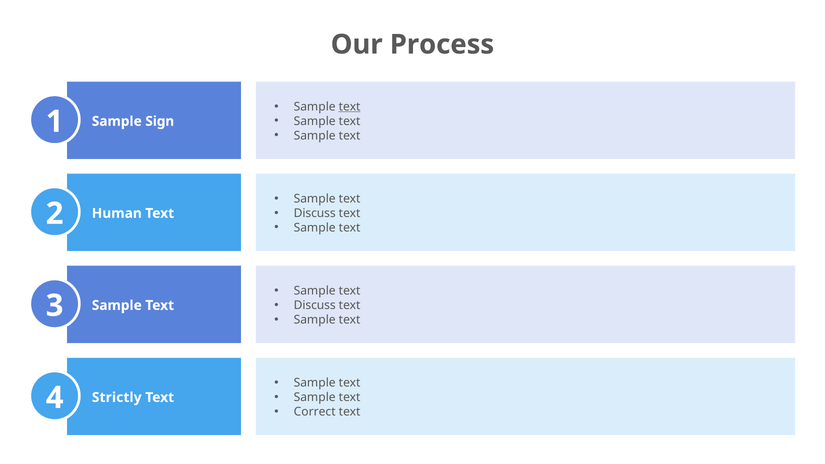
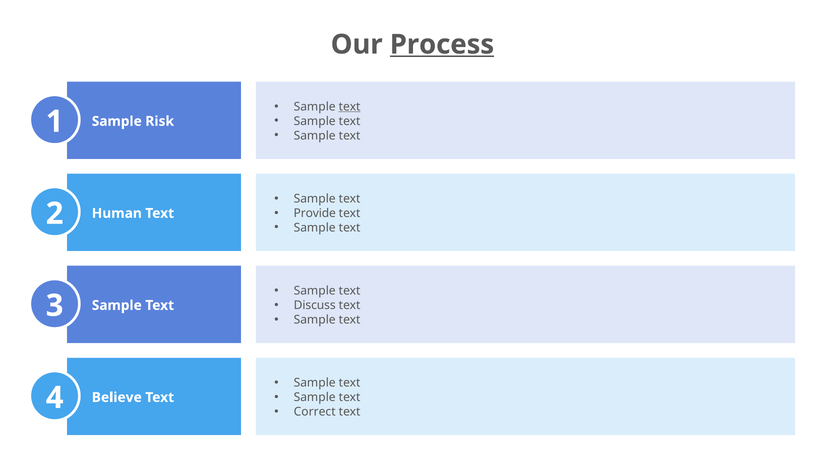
Process underline: none -> present (442, 44)
Sign: Sign -> Risk (160, 121)
Discuss: Discuss -> Provide (315, 213)
Strictly: Strictly -> Believe (117, 397)
